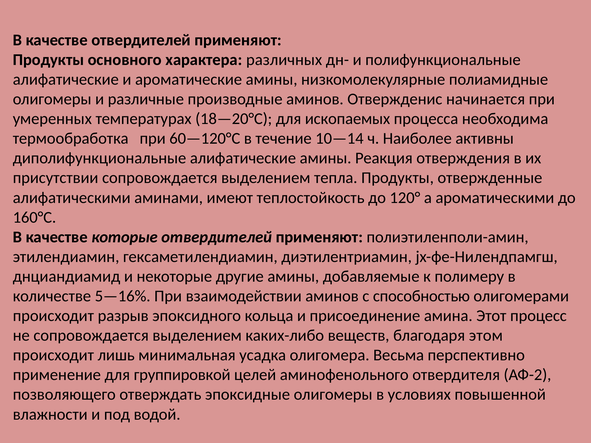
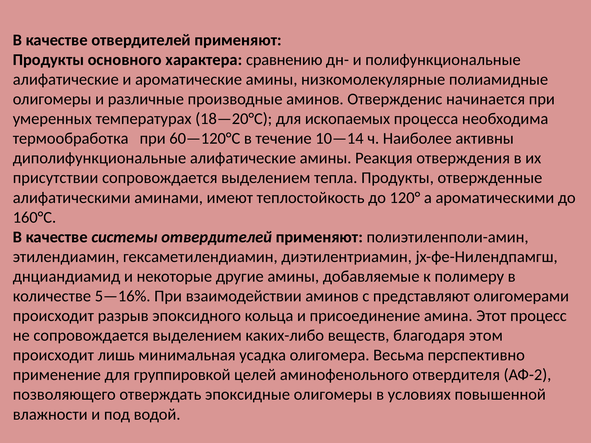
различных: различных -> сравнению (284, 60)
которые: которые -> системы (125, 237)
способностью: способностью -> представляют (421, 296)
